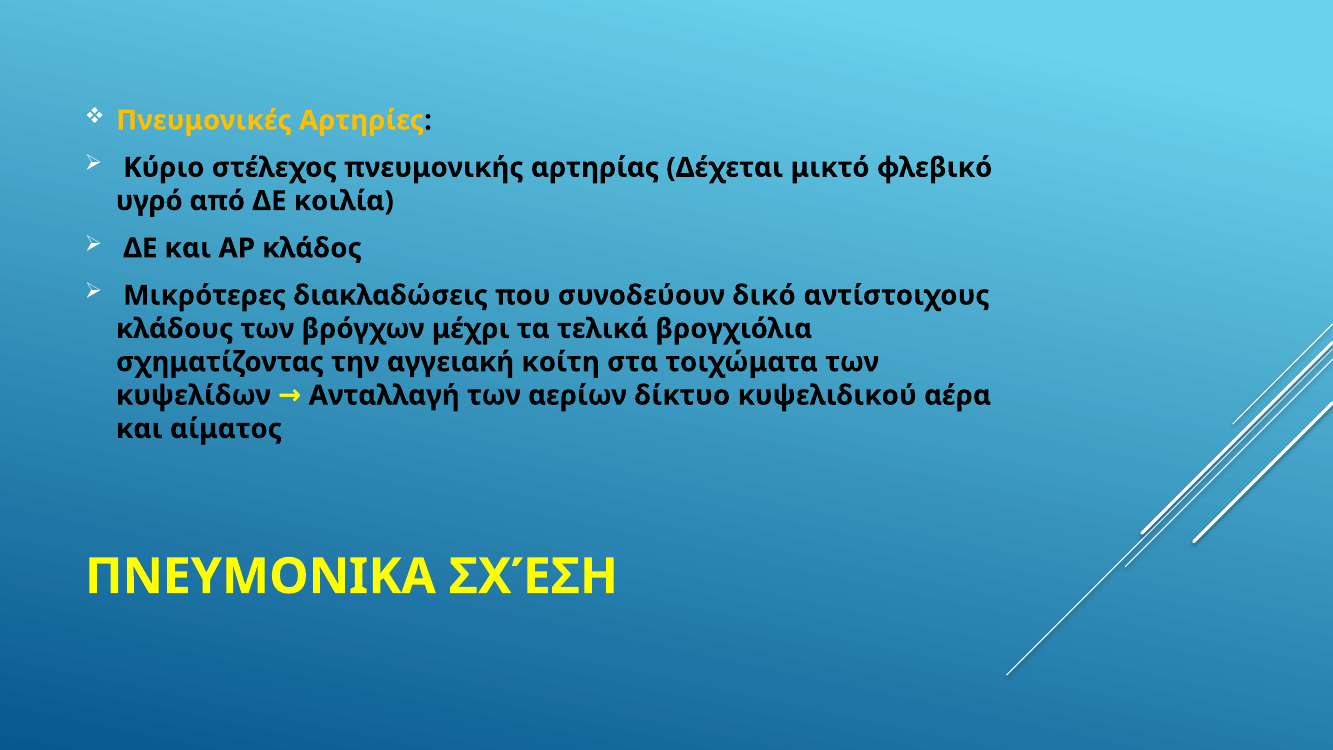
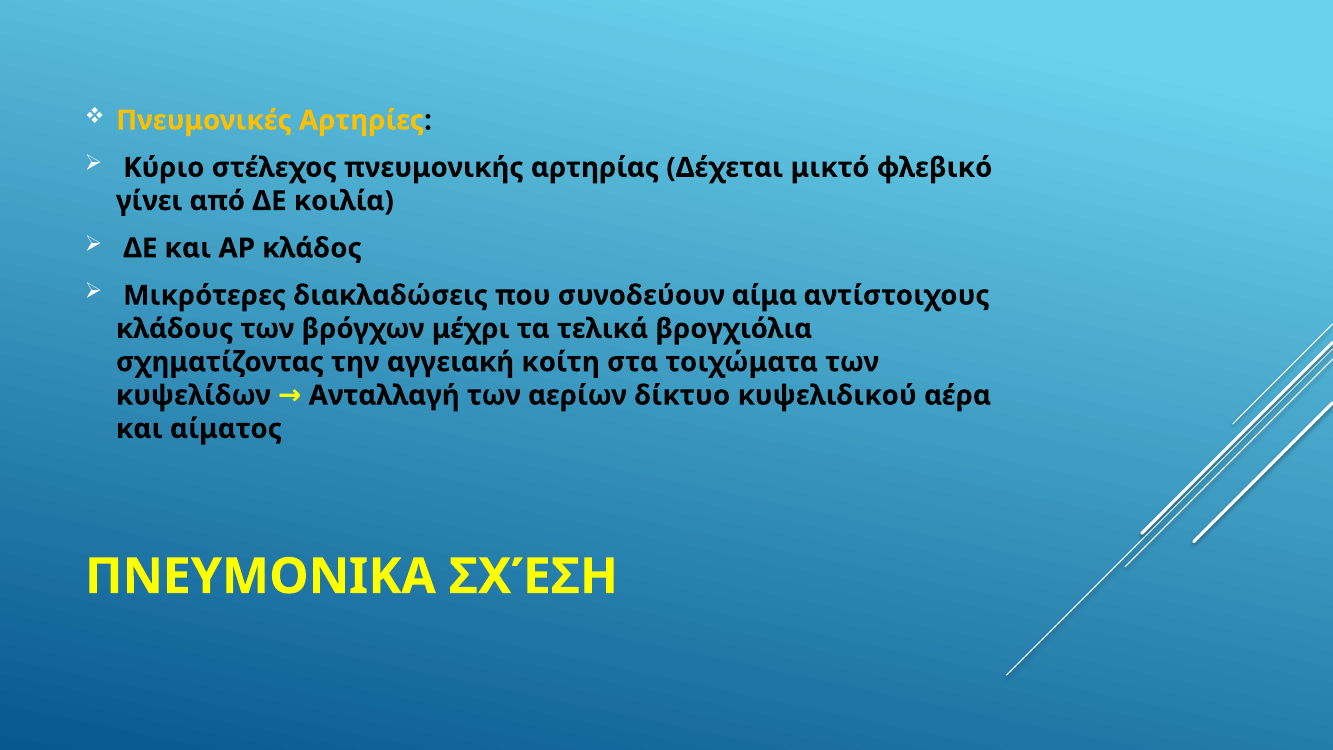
υγρό: υγρό -> γίνει (149, 201)
δικό: δικό -> αίμα (764, 295)
